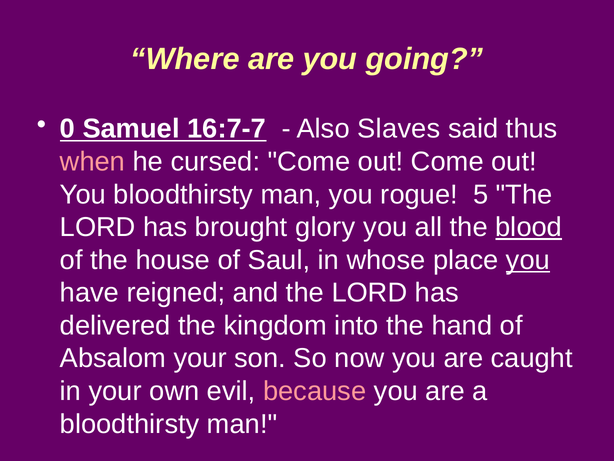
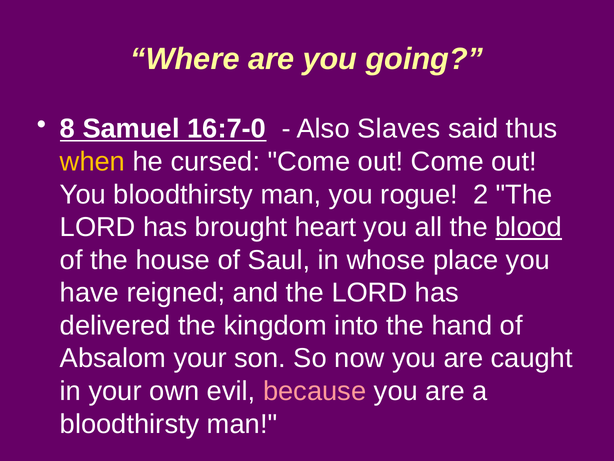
0: 0 -> 8 (67, 129)
16:7-7: 16:7-7 -> 16:7-0 (227, 129)
when colour: pink -> yellow (92, 162)
5: 5 -> 2 (481, 194)
glory: glory -> heart (326, 227)
you underline: present -> none (528, 260)
